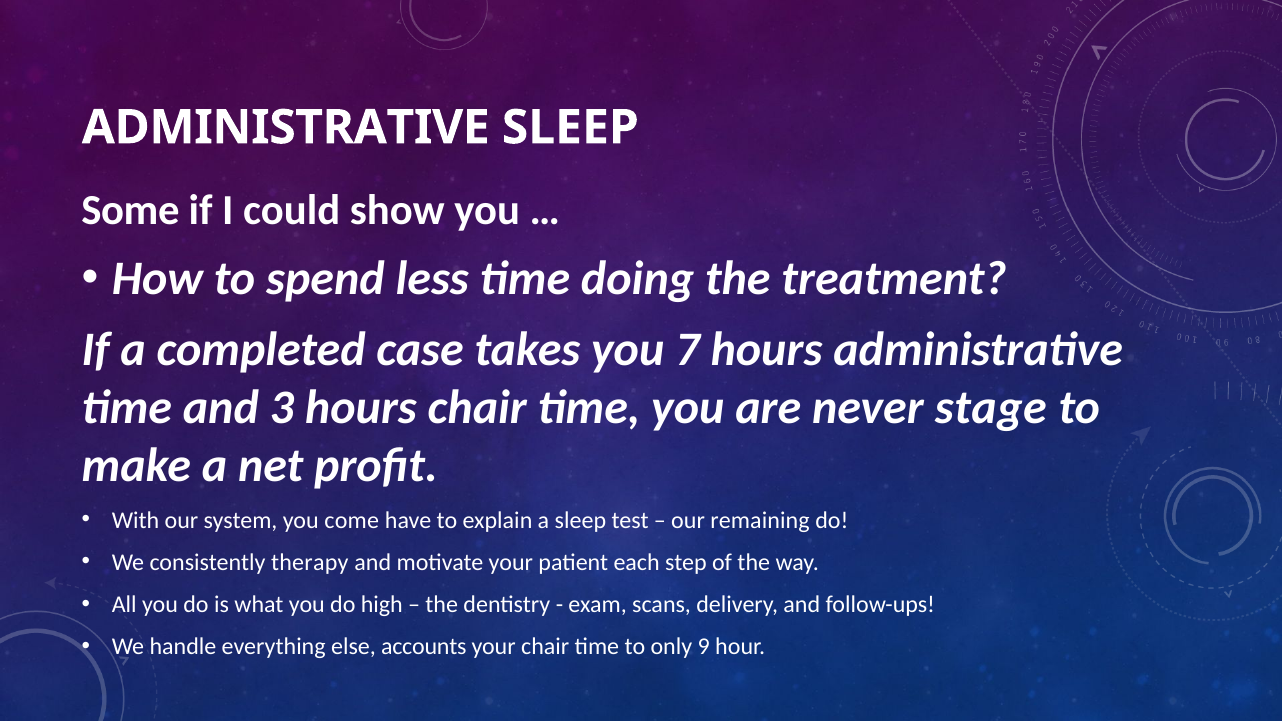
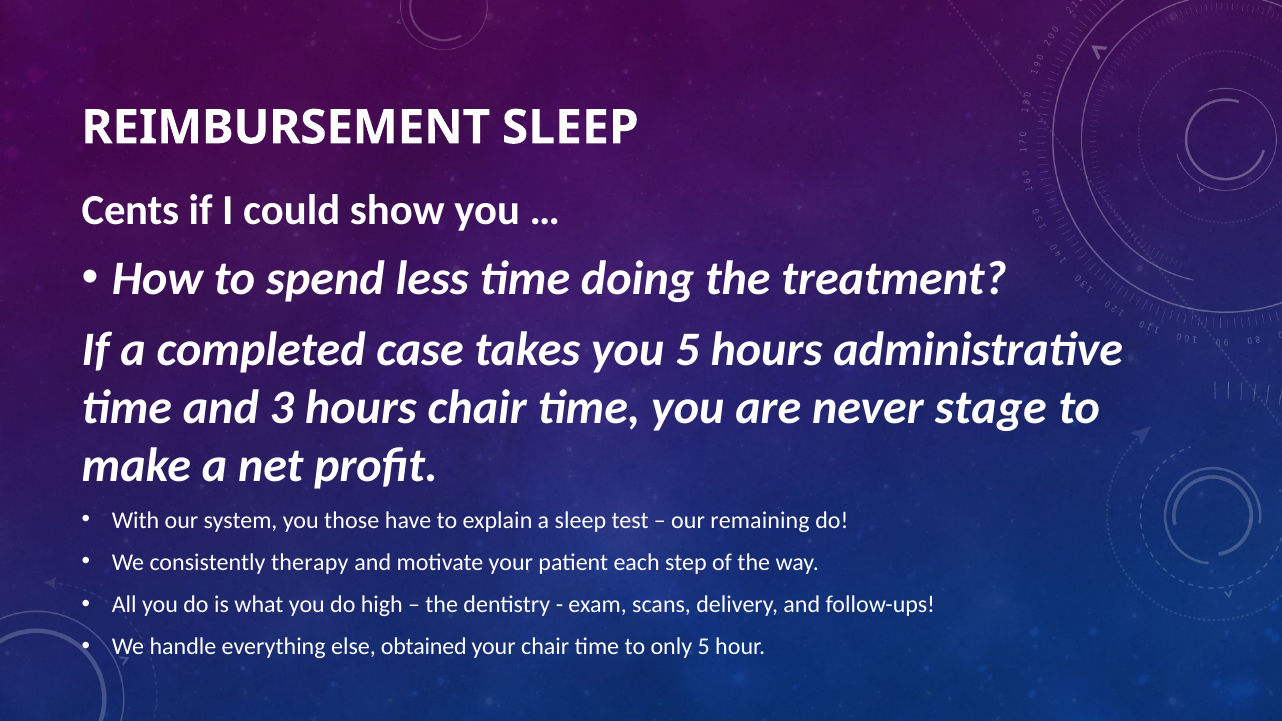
ADMINISTRATIVE: ADMINISTRATIVE -> REIMBURSEMENT (286, 128)
Some: Some -> Cents (130, 211)
you 7: 7 -> 5 (688, 350)
come: come -> those (352, 520)
accounts: accounts -> obtained (424, 647)
only 9: 9 -> 5 (704, 647)
